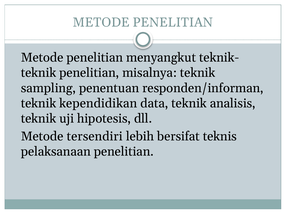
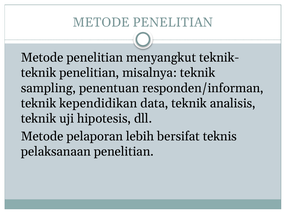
tersendiri: tersendiri -> pelaporan (95, 137)
